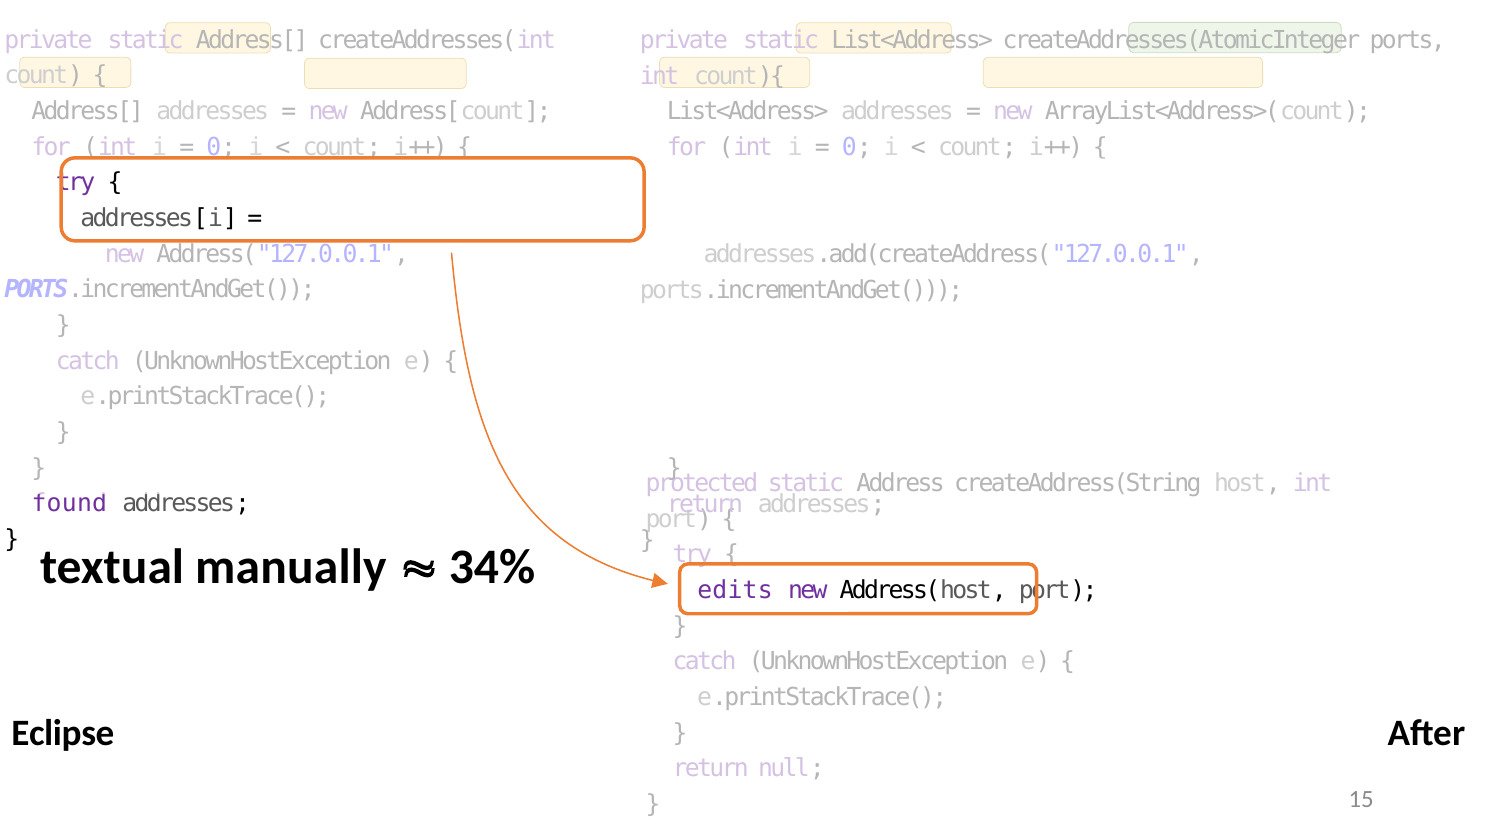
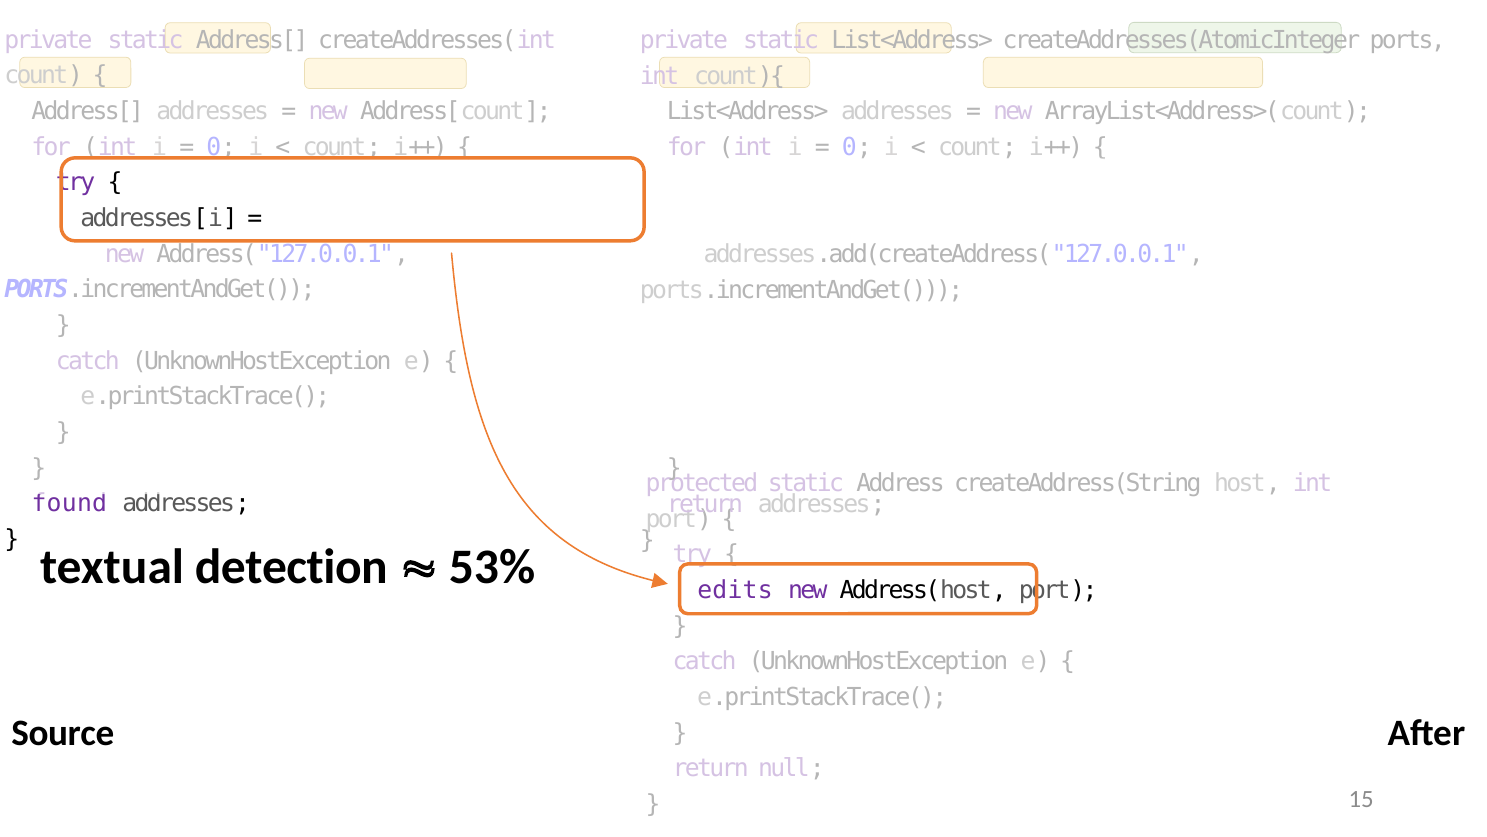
manually: manually -> detection (291, 567)
34%: 34% -> 53% (492, 567)
Eclipse: Eclipse -> Source (63, 732)
